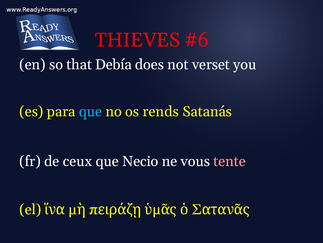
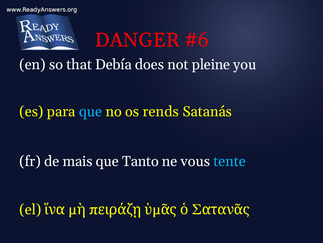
THIEVES: THIEVES -> DANGER (137, 40)
verset: verset -> pleine (211, 64)
ceux: ceux -> mais (78, 161)
Necio: Necio -> Tanto (140, 161)
tente colour: pink -> light blue (230, 161)
